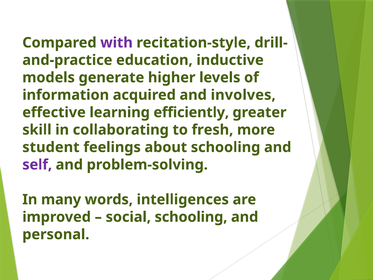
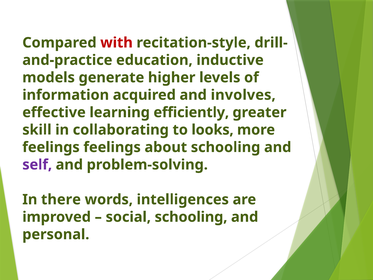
with colour: purple -> red (117, 43)
fresh: fresh -> looks (213, 130)
student: student -> feelings (51, 147)
many: many -> there (61, 199)
